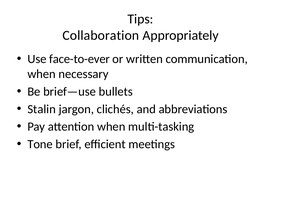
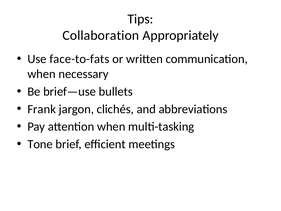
face-to-ever: face-to-ever -> face-to-fats (79, 59)
Stalin: Stalin -> Frank (42, 109)
